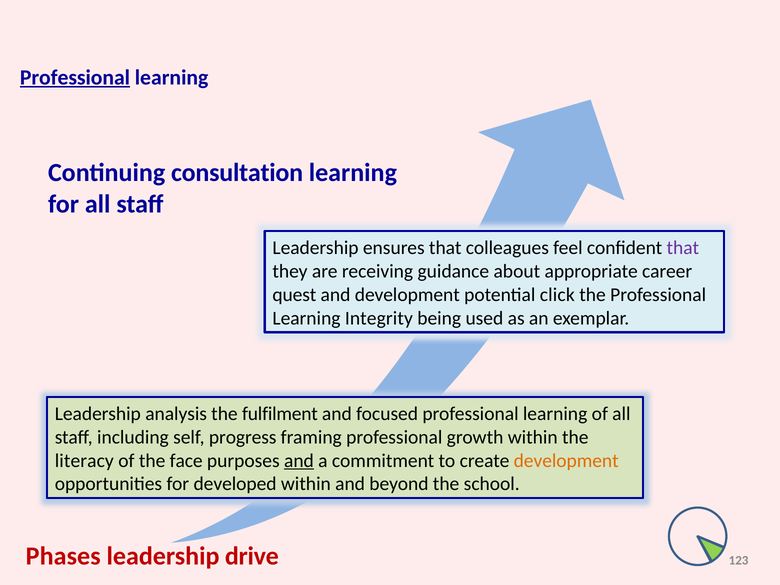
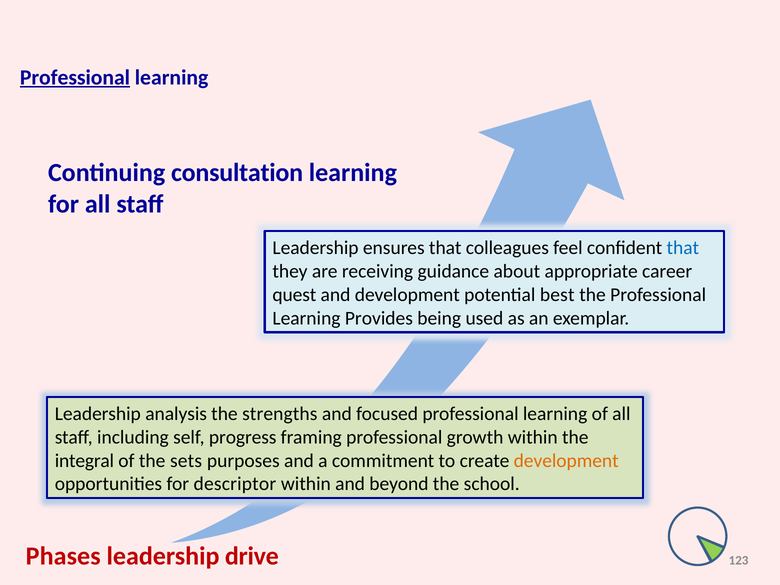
that colour: purple -> blue (683, 248)
click: click -> best (557, 295)
Integrity: Integrity -> Provides (379, 318)
fulfilment: fulfilment -> strengths (280, 414)
literacy: literacy -> integral (84, 461)
face: face -> sets (186, 461)
and underline: present -> none (299, 461)
developed: developed -> descriptor (235, 484)
